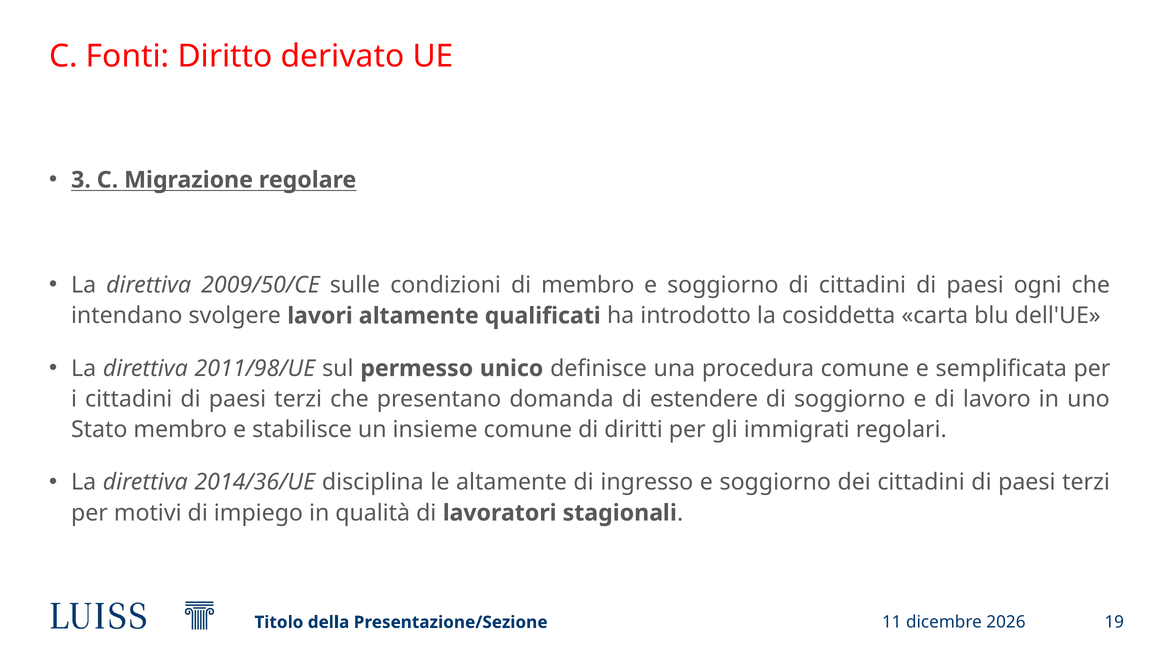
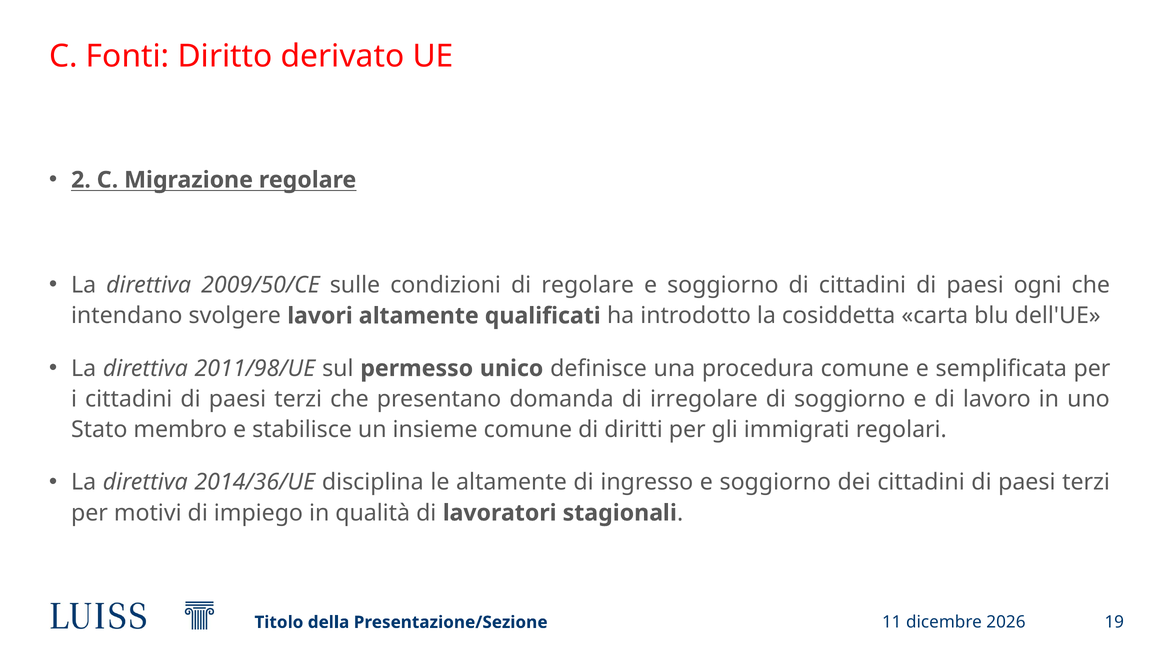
3: 3 -> 2 (81, 180)
di membro: membro -> regolare (588, 285)
estendere: estendere -> irregolare (704, 399)
